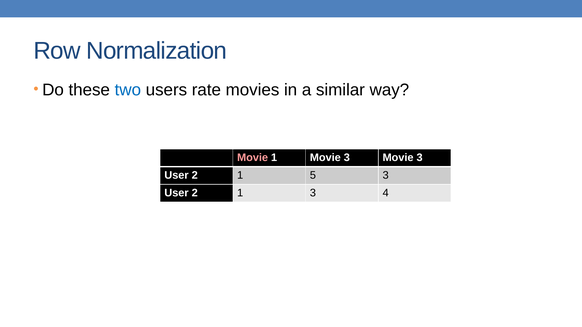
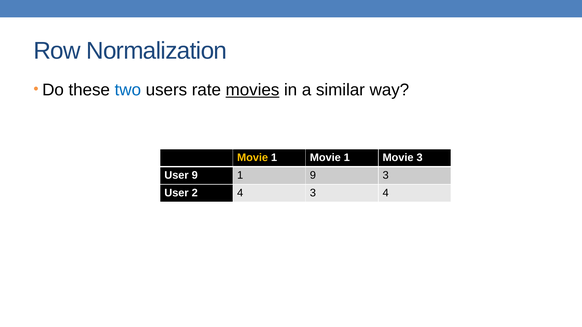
movies underline: none -> present (252, 90)
Movie colour: pink -> yellow (253, 158)
1 Movie 3: 3 -> 1 (347, 158)
2: 2 -> 9 (195, 175)
1 5: 5 -> 9 (313, 175)
1: 1 -> 4 (240, 193)
